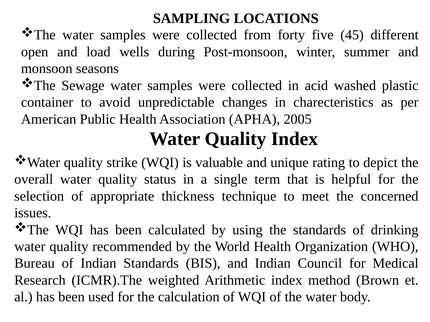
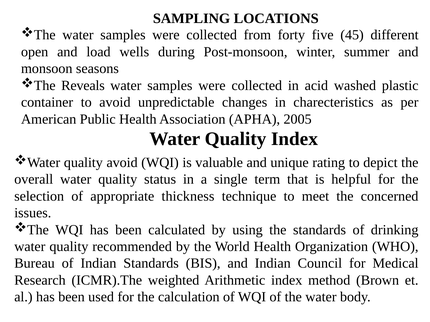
Sewage: Sewage -> Reveals (83, 86)
quality strike: strike -> avoid (122, 163)
